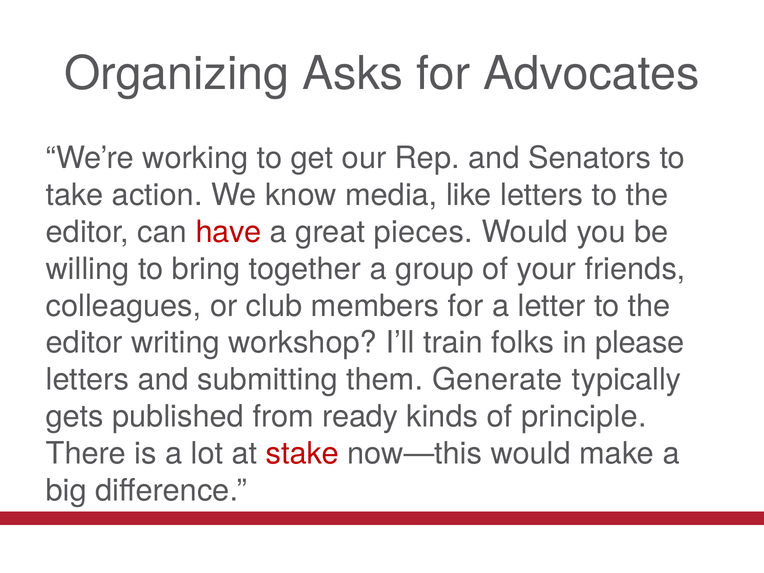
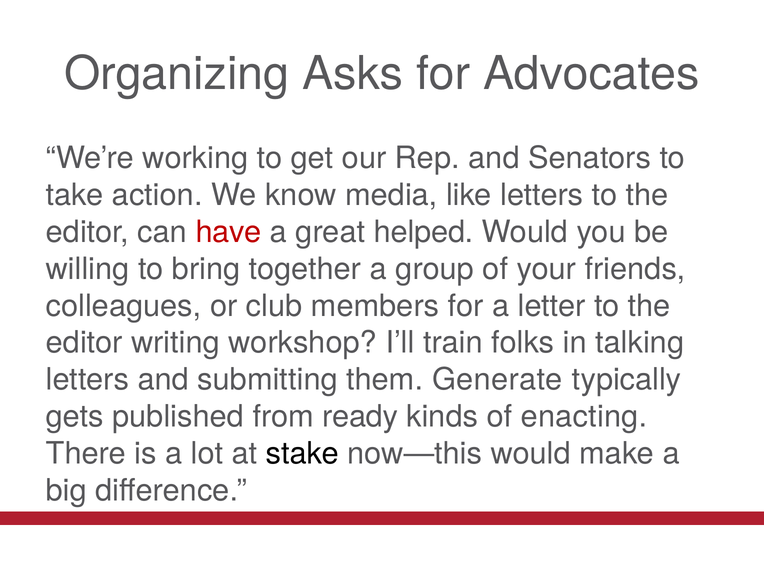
pieces: pieces -> helped (424, 232)
please: please -> talking (640, 343)
principle: principle -> enacting (584, 417)
stake colour: red -> black (302, 454)
